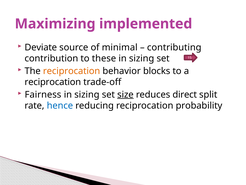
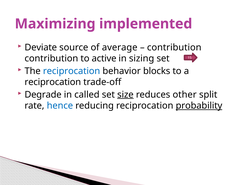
minimal: minimal -> average (120, 47)
contributing: contributing -> contribution (174, 47)
these: these -> active (104, 58)
reciprocation colour: orange -> blue (72, 71)
Fairness: Fairness -> Degrade (43, 94)
sizing: sizing -> called (87, 94)
direct: direct -> other (185, 94)
probability underline: none -> present (199, 105)
